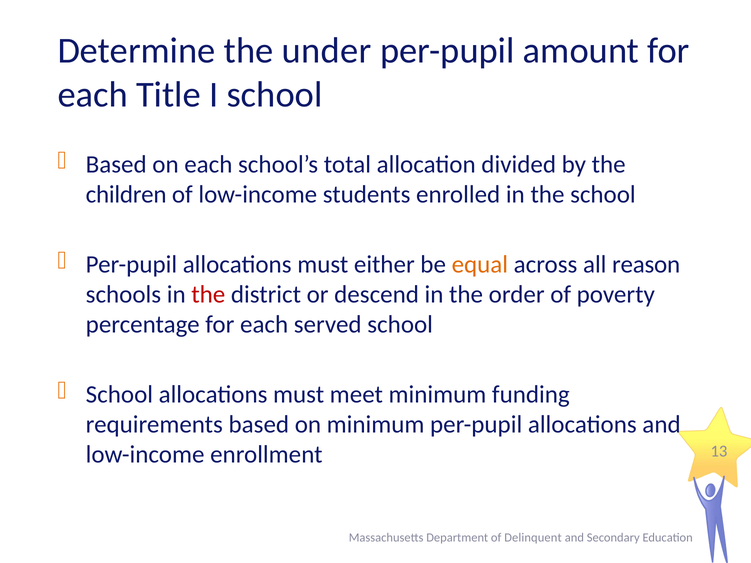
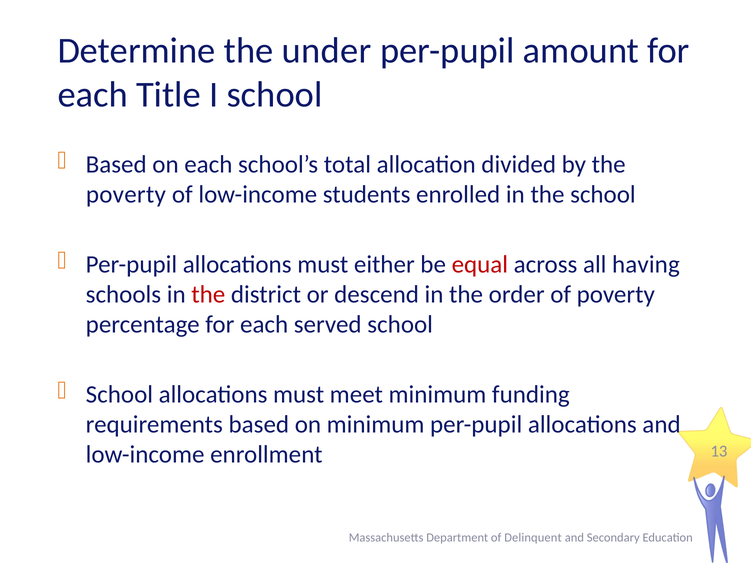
children: children -> poverty (126, 195)
equal colour: orange -> red (480, 265)
reason: reason -> having (646, 265)
